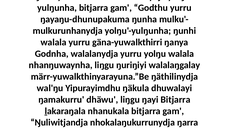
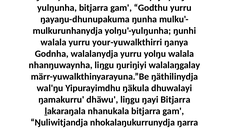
gäna-yuwalkthirri: gäna-yuwalkthirri -> your-yuwalkthirri (127, 42)
